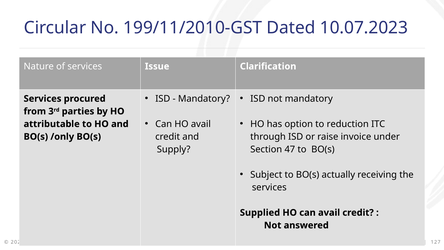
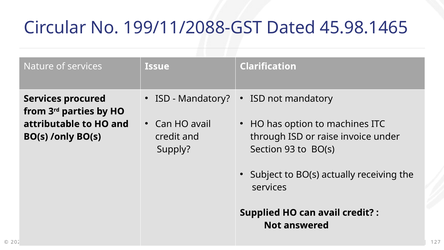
199/11/2010-GST: 199/11/2010-GST -> 199/11/2088-GST (193, 28)
10.07.2023: 10.07.2023 -> 45.98.1465 (364, 28)
reduction: reduction -> machines (348, 124)
47: 47 -> 93 (290, 149)
